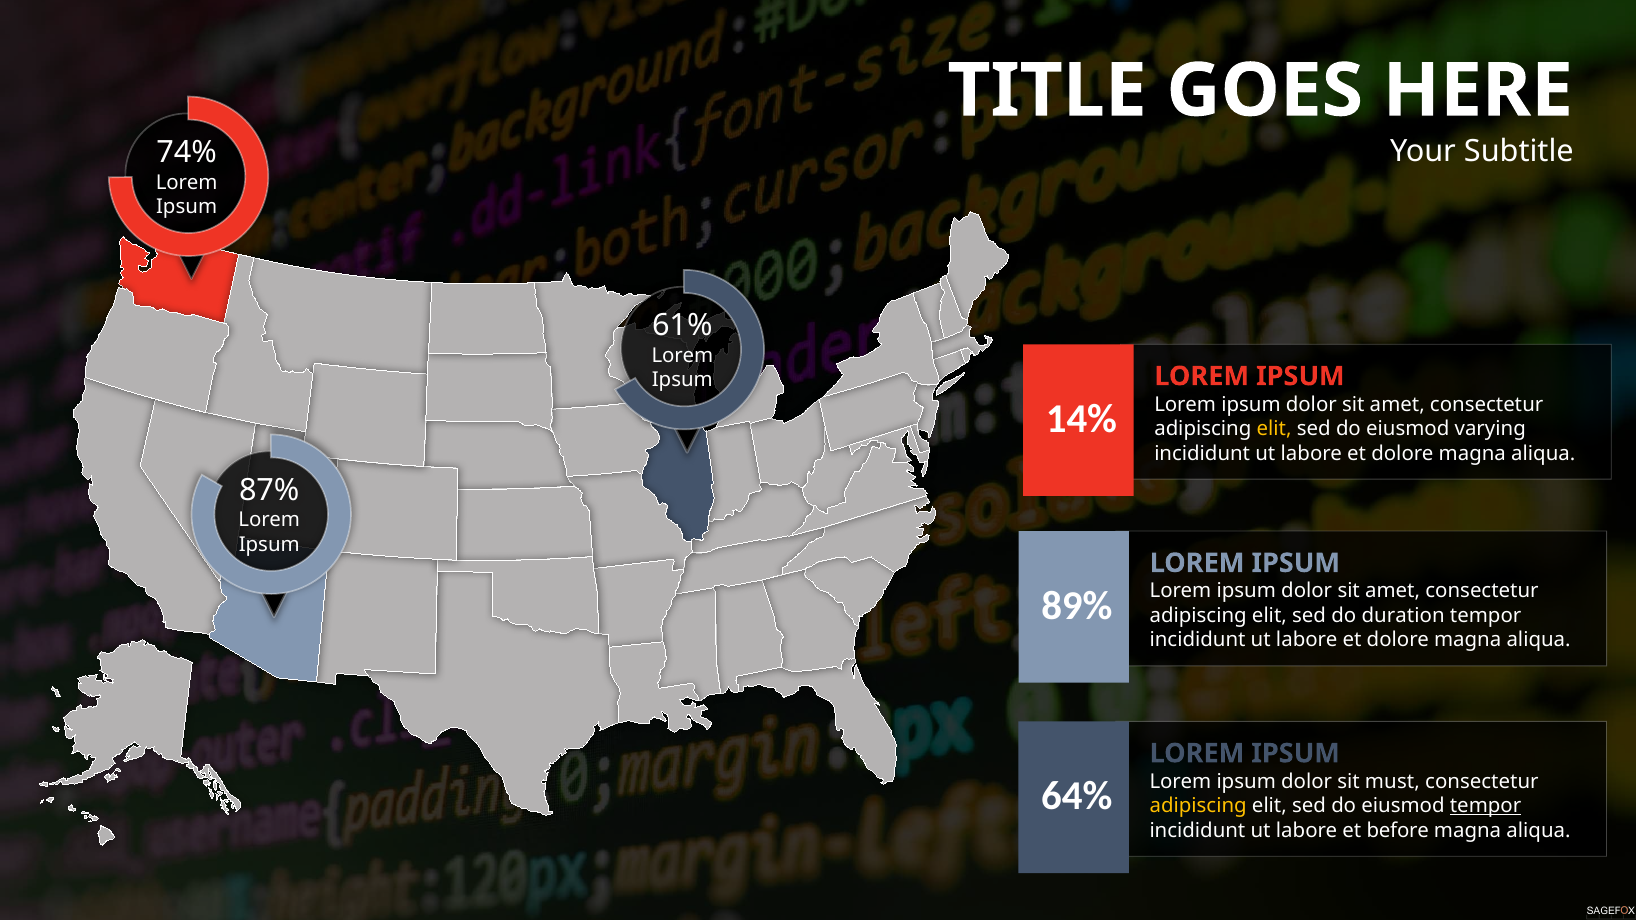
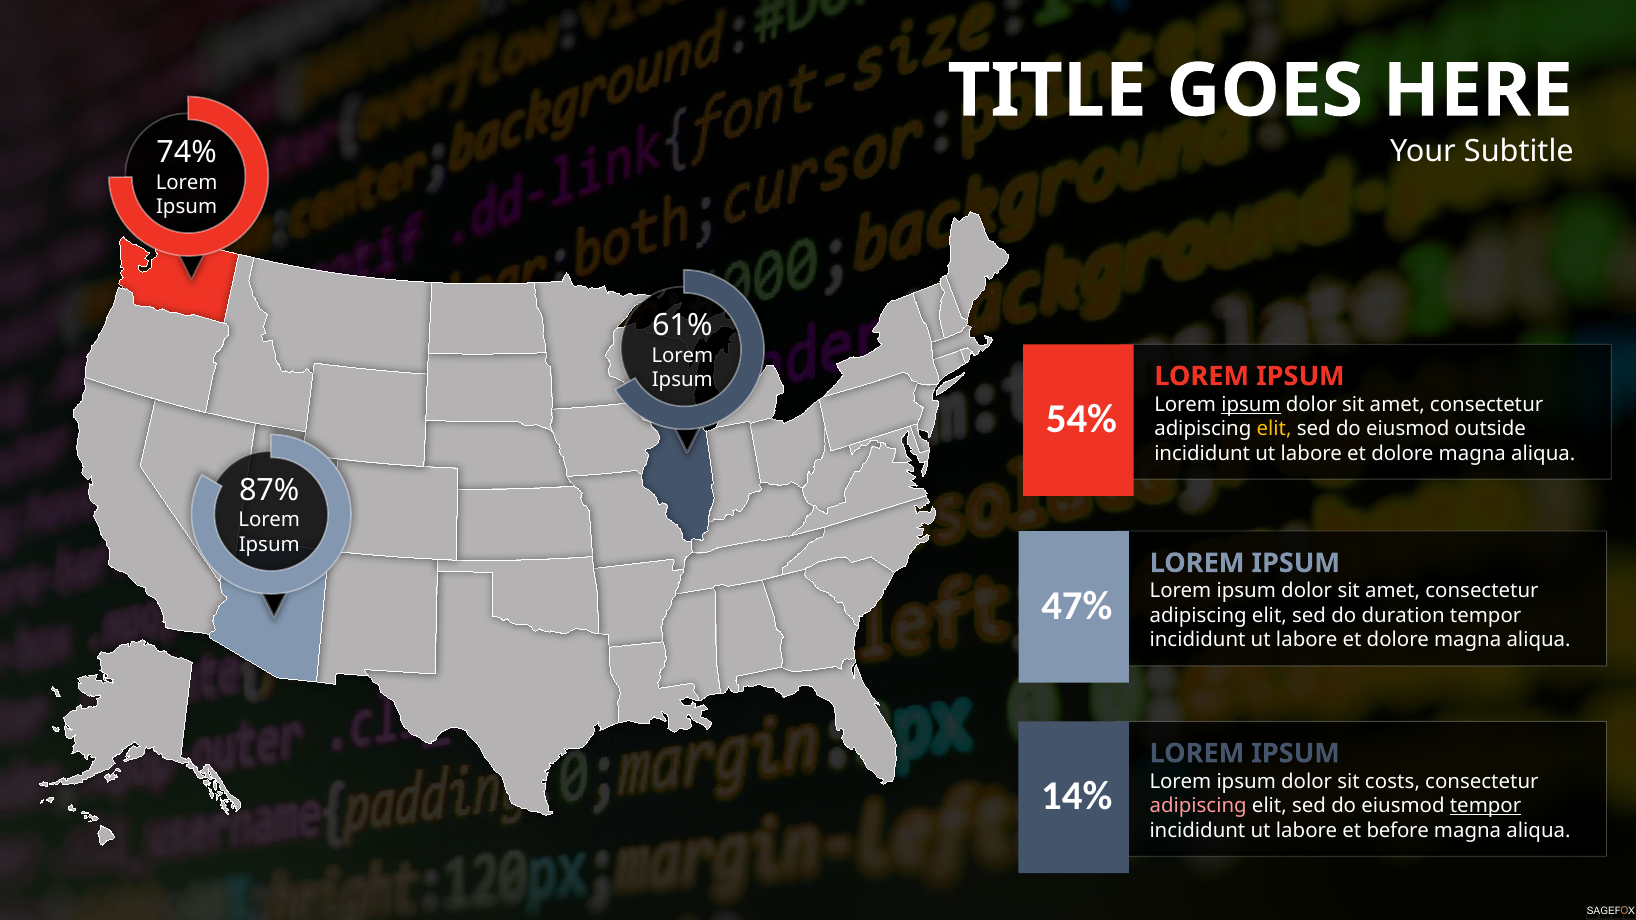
ipsum underline: none -> present (1251, 404)
14%: 14% -> 54% (1081, 419)
varying: varying -> outside (1490, 429)
89%: 89% -> 47% (1077, 606)
must: must -> costs (1392, 782)
64%: 64% -> 14% (1077, 796)
adipiscing colour: yellow -> pink (1198, 806)
